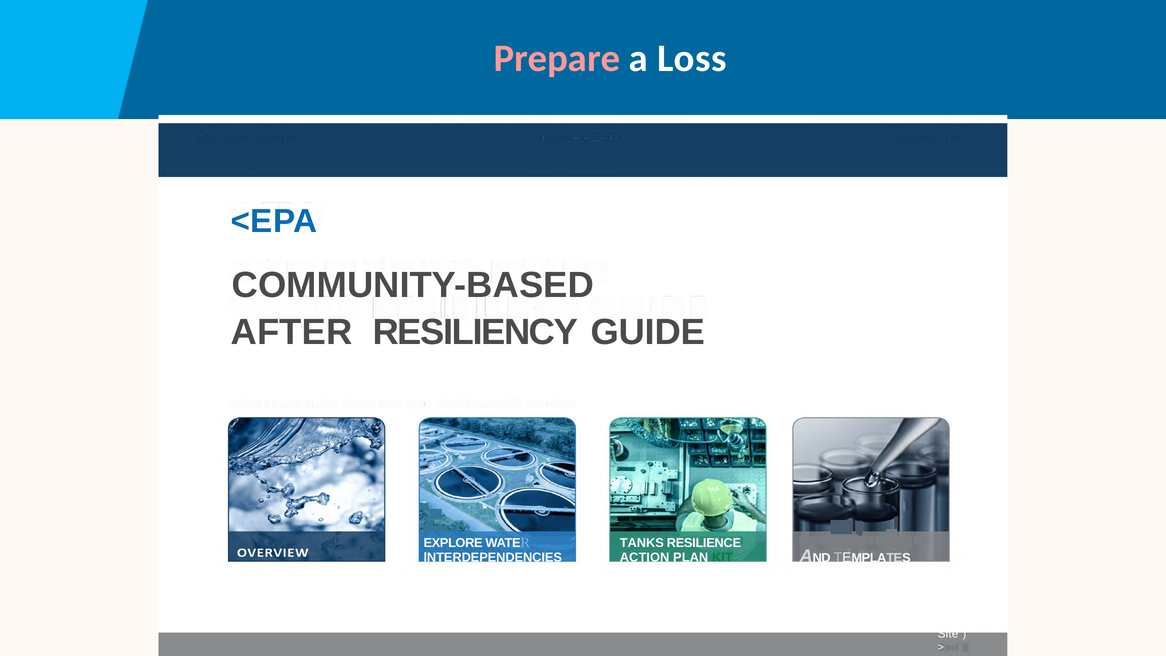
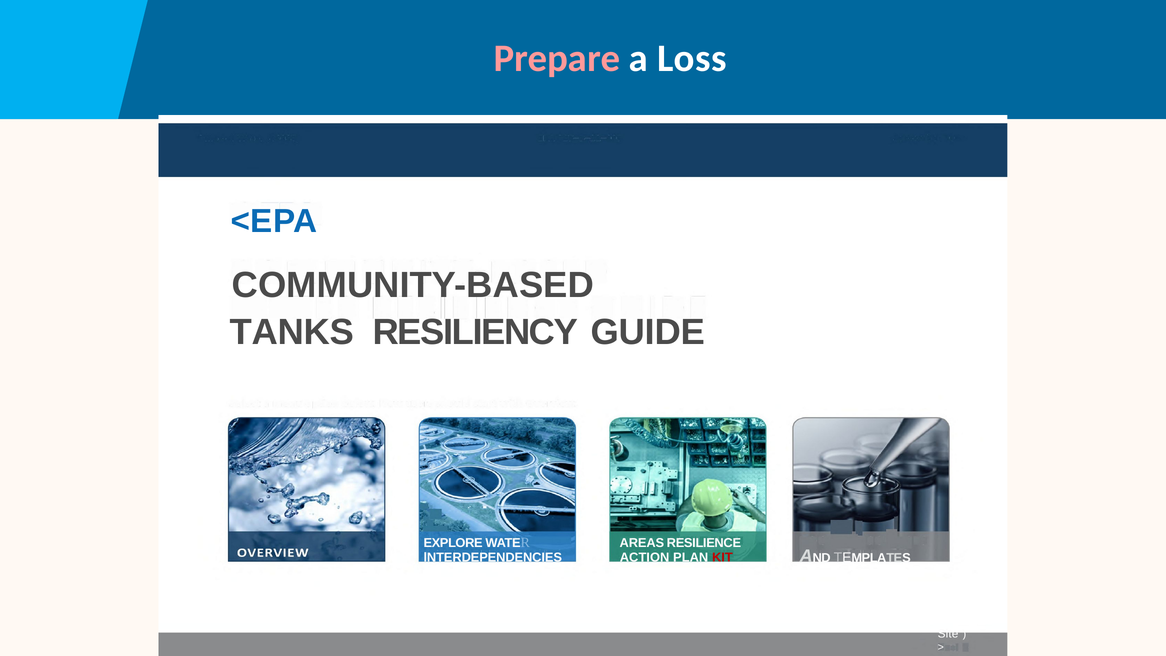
AFTER: AFTER -> TANKS (292, 332)
TANKS: TANKS -> AREAS (642, 543)
KIT colour: green -> red (722, 557)
